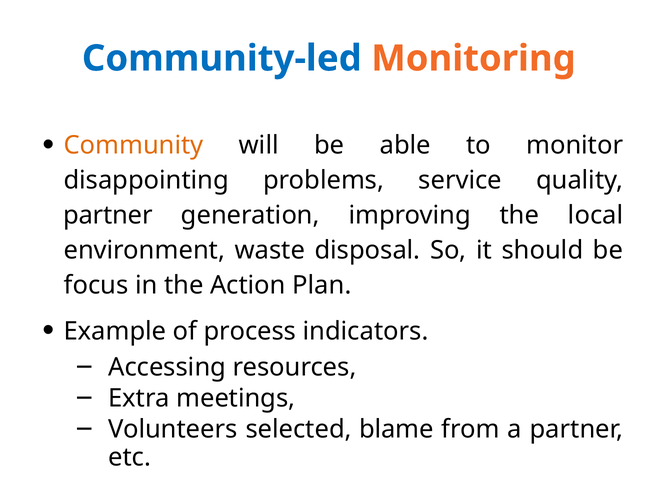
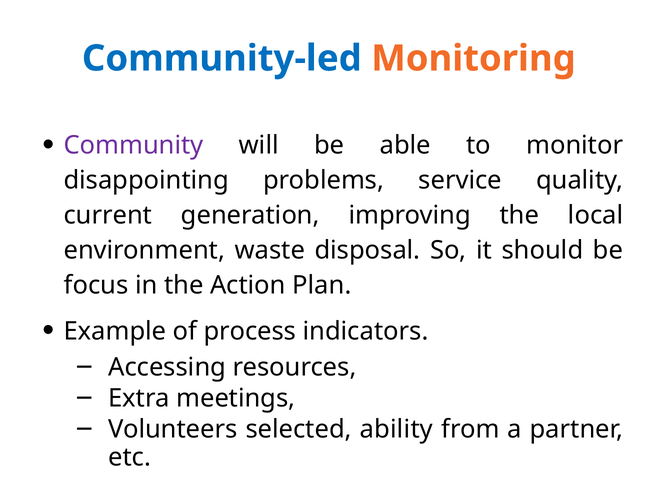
Community colour: orange -> purple (134, 145)
partner: partner -> current (108, 215)
blame: blame -> ability (396, 429)
